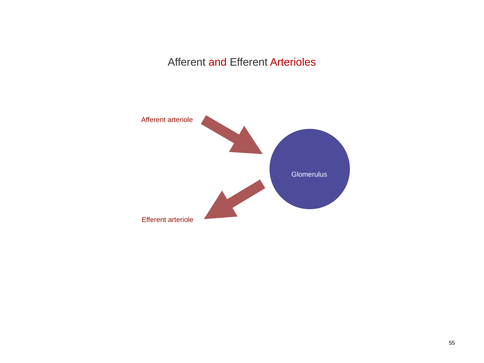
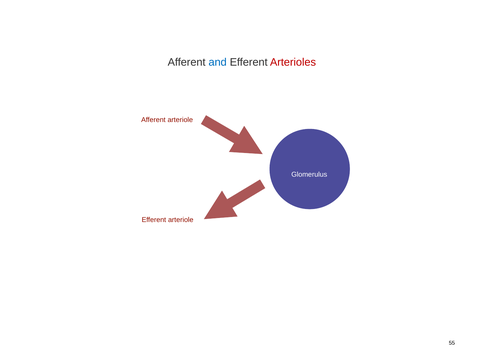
and colour: red -> blue (218, 62)
